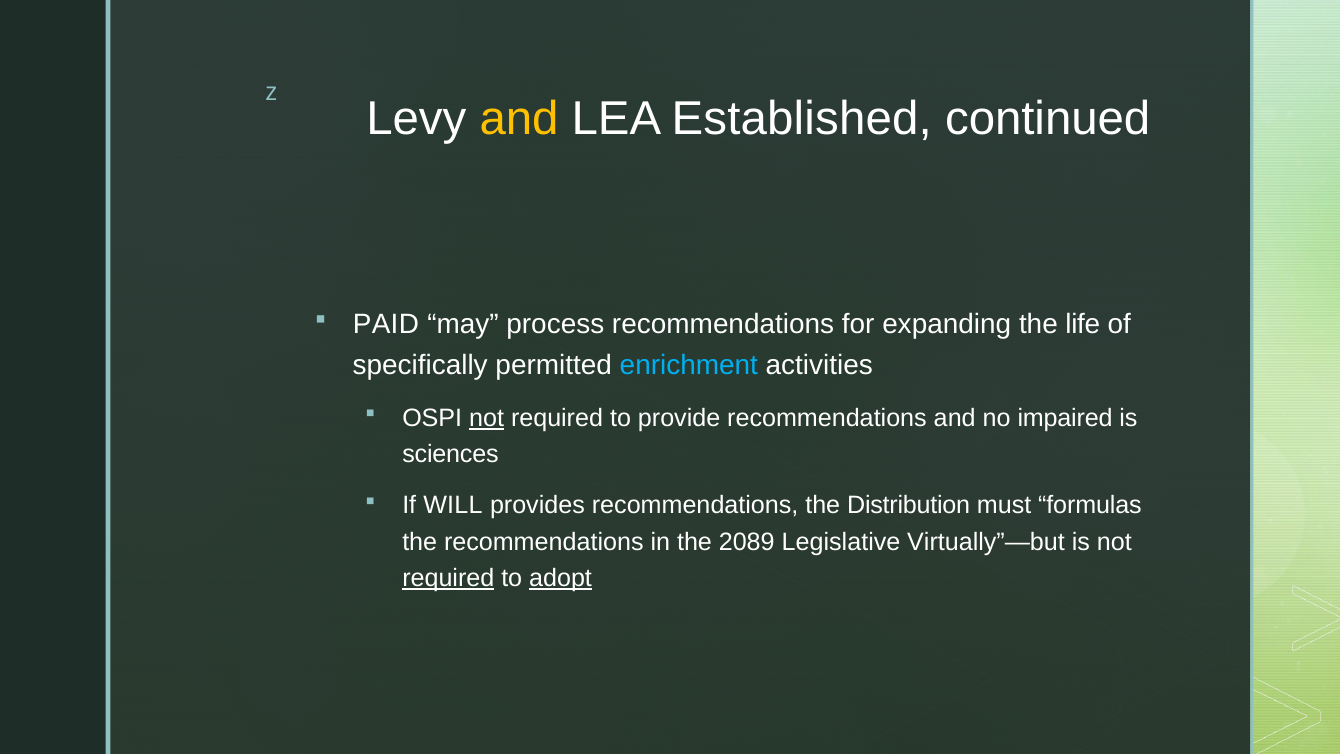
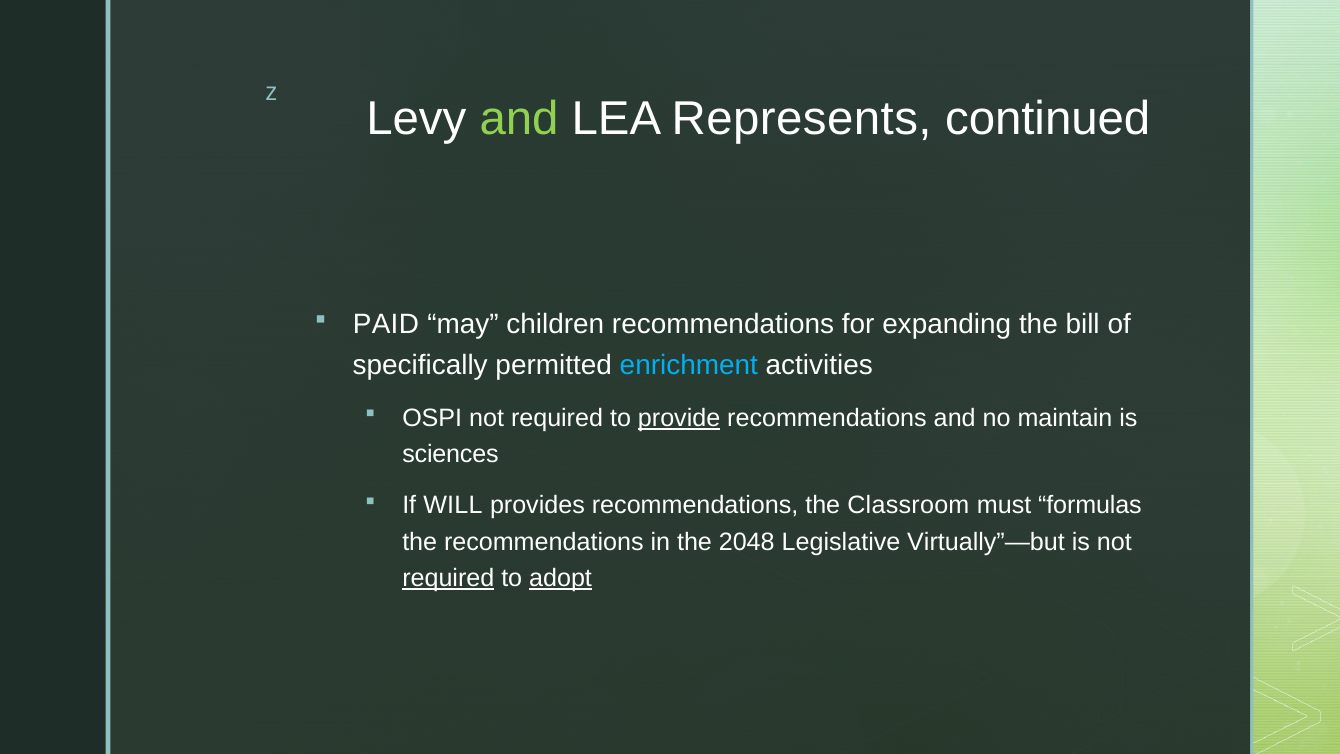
and colour: yellow -> light green (519, 119)
Established: Established -> Represents (802, 119)
process: process -> children (555, 325)
life: life -> bill (1083, 325)
not underline: present -> none (487, 418)
provide underline: none -> present (679, 418)
impaired: impaired -> maintain (1065, 418)
Distribution: Distribution -> Classroom (908, 506)
2089: 2089 -> 2048 (747, 542)
